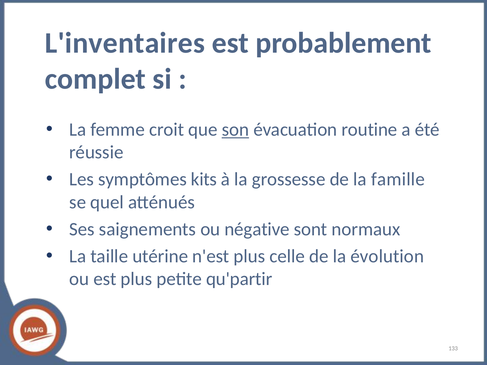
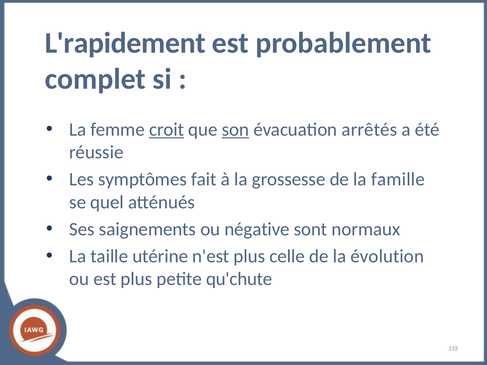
L'inventaires: L'inventaires -> L'rapidement (125, 43)
croit underline: none -> present (167, 130)
routine: routine -> arrêtés (369, 130)
kits: kits -> fait (204, 180)
qu'partir: qu'partir -> qu'chute (239, 279)
